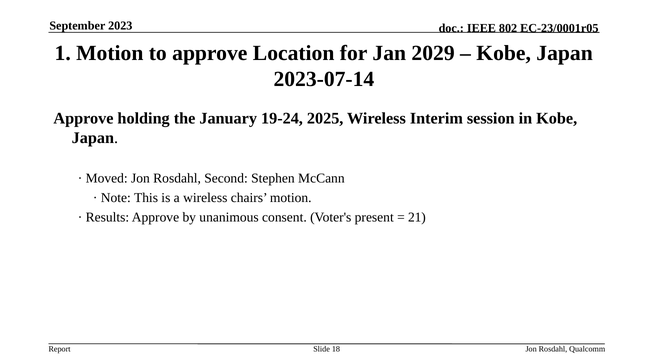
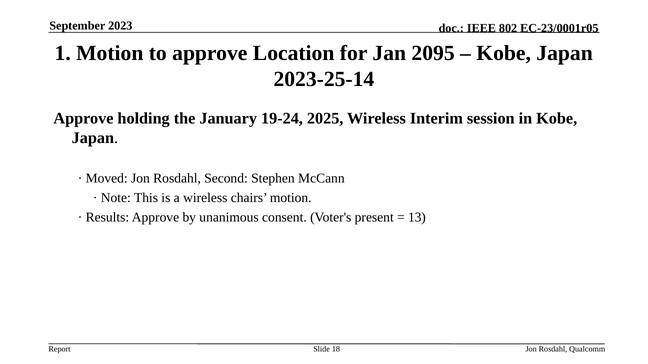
2029: 2029 -> 2095 (433, 53)
2023-07-14: 2023-07-14 -> 2023-25-14 (324, 79)
21: 21 -> 13 (417, 218)
